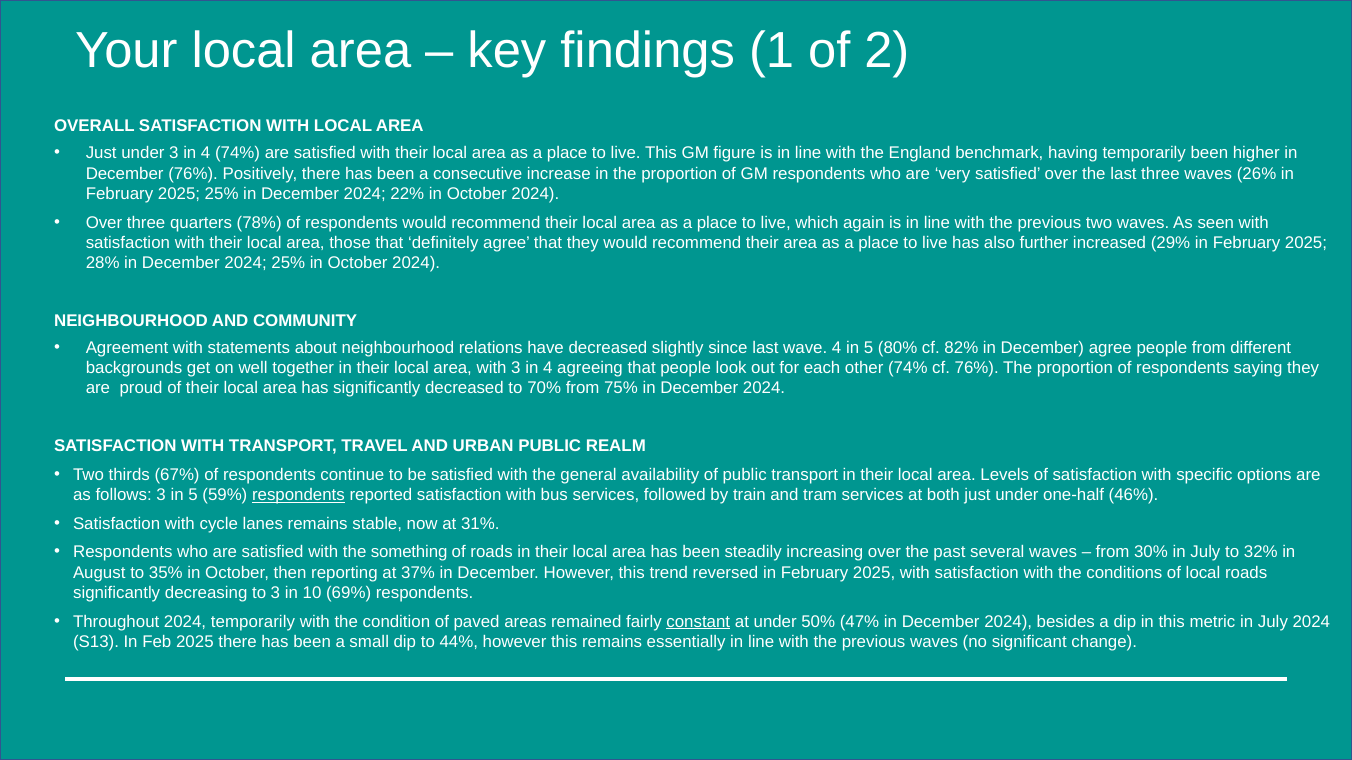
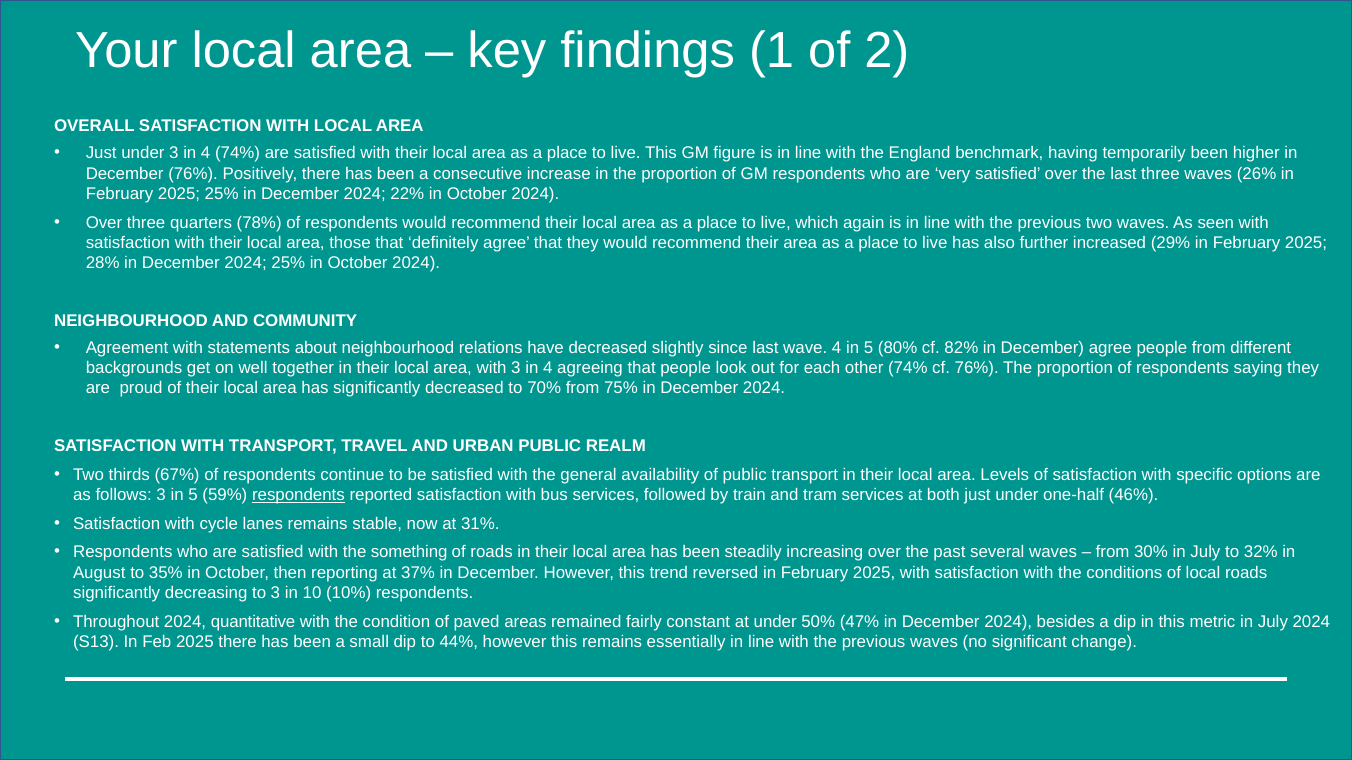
69%: 69% -> 10% (349, 593)
2024 temporarily: temporarily -> quantitative (253, 622)
constant underline: present -> none (698, 622)
